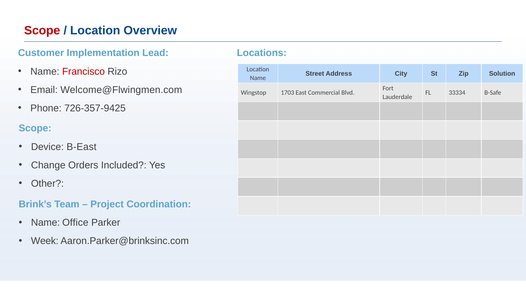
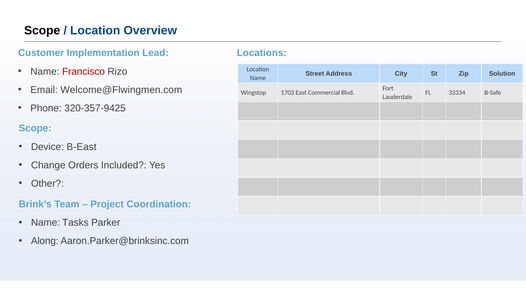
Scope colour: red -> black (42, 31)
726-357-9425: 726-357-9425 -> 320-357-9425 (95, 108)
Office: Office -> Tasks (75, 223)
Week: Week -> Along (45, 241)
